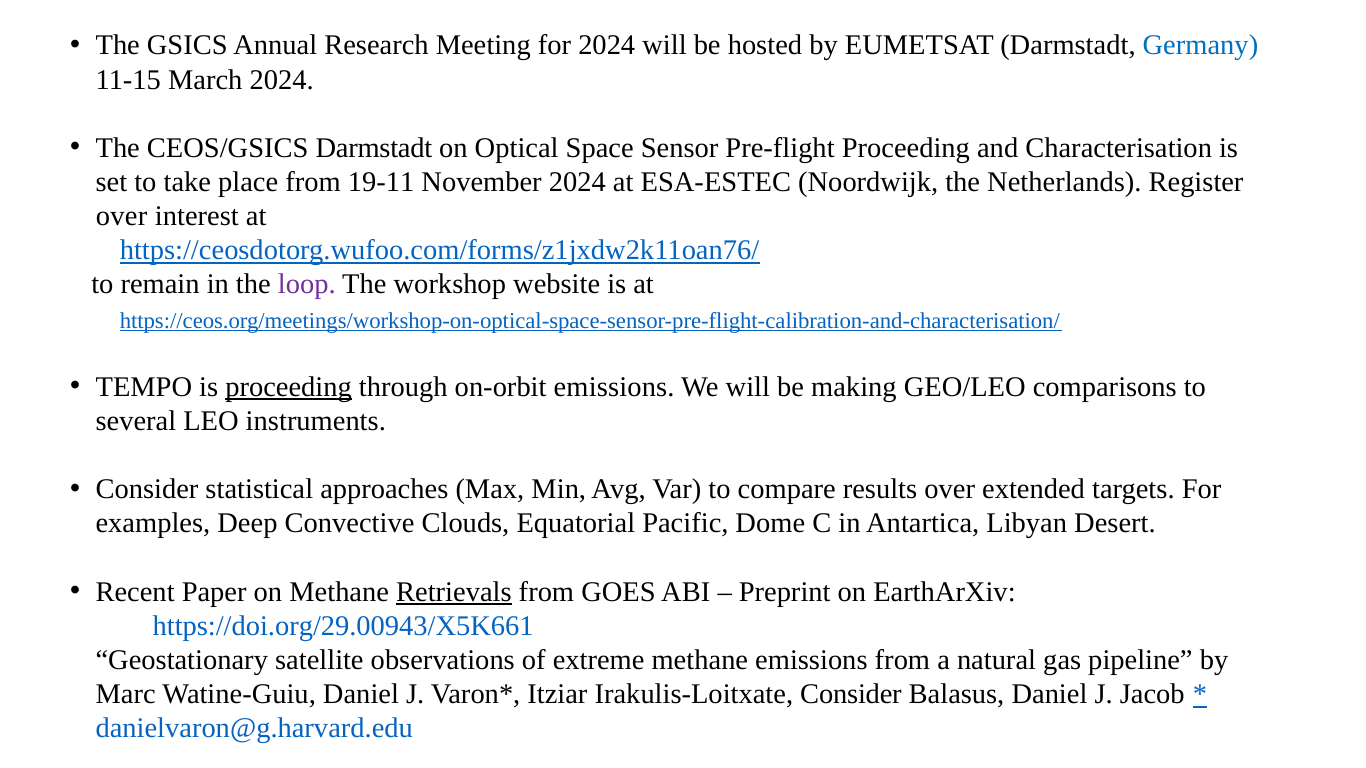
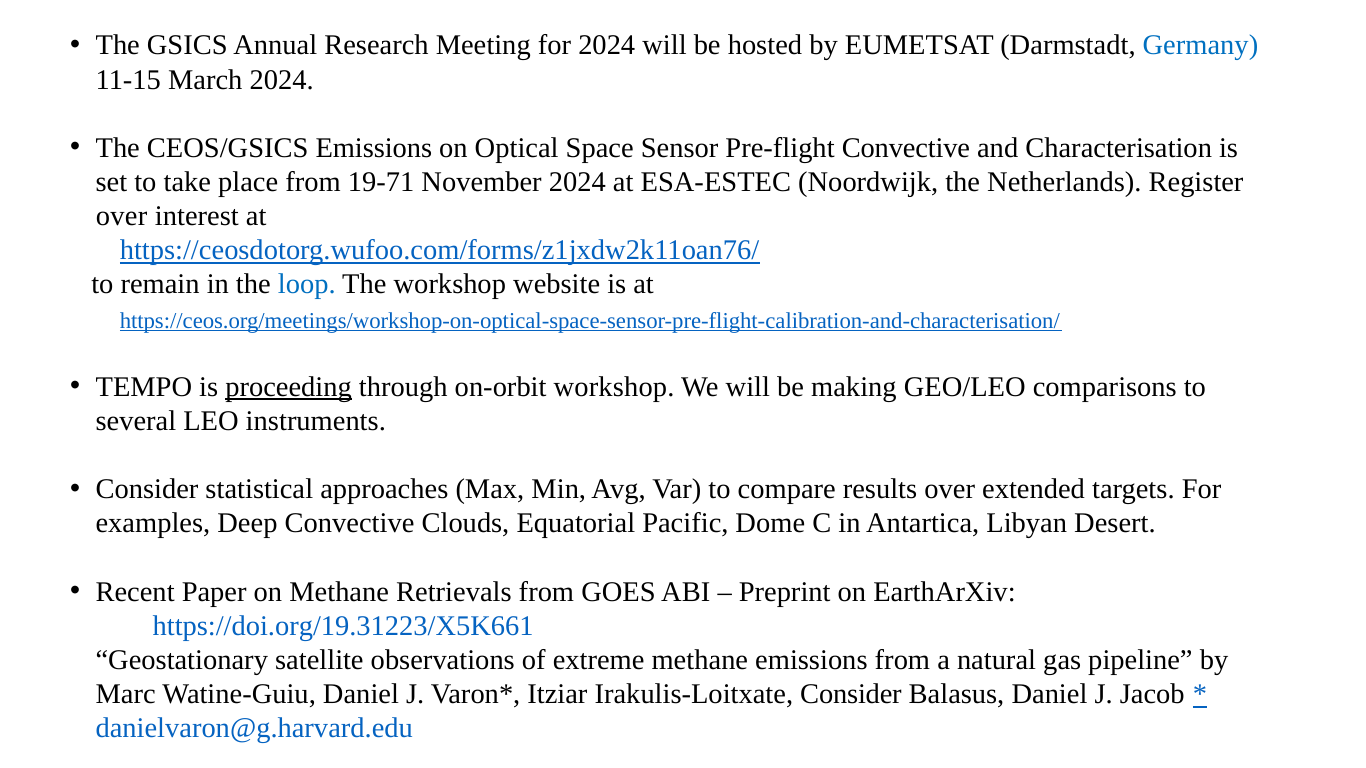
CEOS/GSICS Darmstadt: Darmstadt -> Emissions (374, 148)
Pre-flight Proceeding: Proceeding -> Convective (906, 148)
19-11: 19-11 -> 19-71 (381, 182)
loop colour: purple -> blue (307, 285)
on-orbit emissions: emissions -> workshop (614, 387)
Retrievals underline: present -> none (454, 592)
https://doi.org/29.00943/X5K661: https://doi.org/29.00943/X5K661 -> https://doi.org/19.31223/X5K661 (343, 626)
